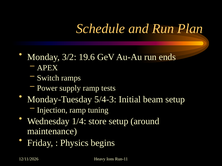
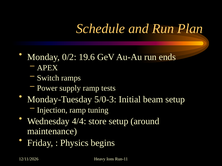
3/2: 3/2 -> 0/2 (69, 57)
5/4-3: 5/4-3 -> 5/0-3 (105, 100)
1/4: 1/4 -> 4/4 (79, 122)
